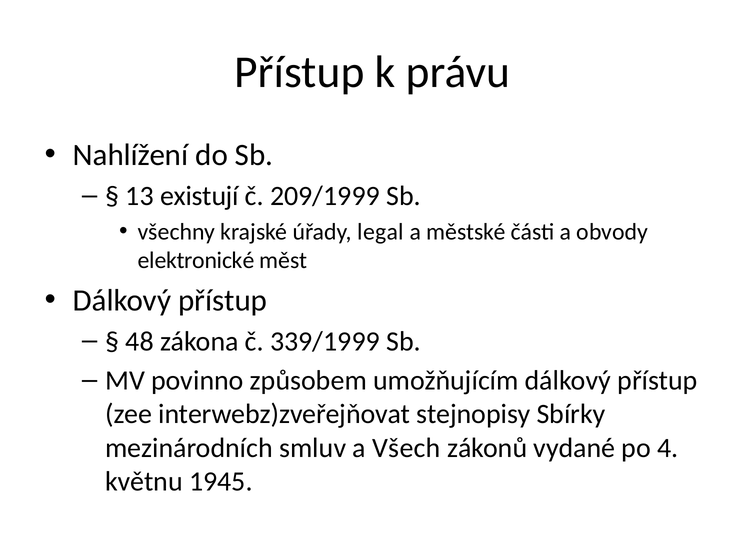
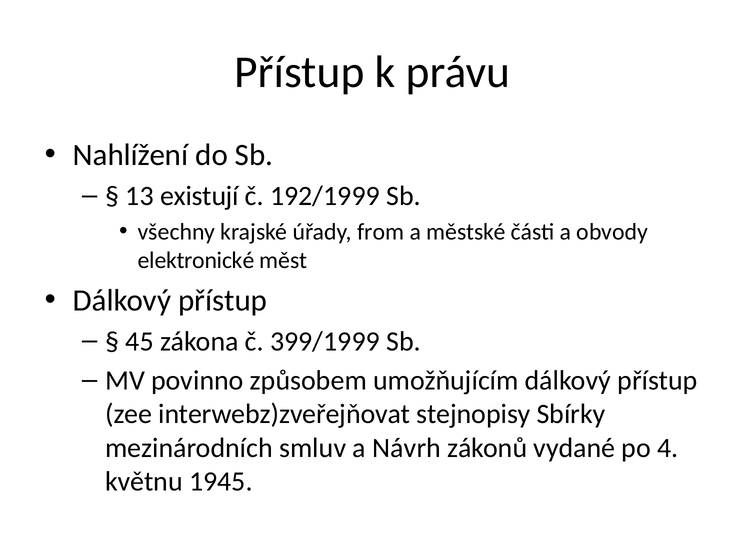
209/1999: 209/1999 -> 192/1999 (325, 196)
legal: legal -> from (381, 232)
48: 48 -> 45 (140, 341)
339/1999: 339/1999 -> 399/1999 (325, 341)
Všech: Všech -> Návrh (407, 448)
